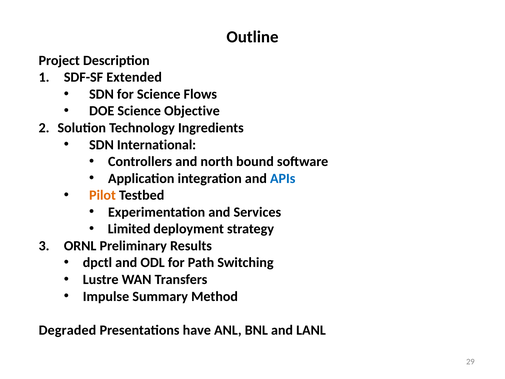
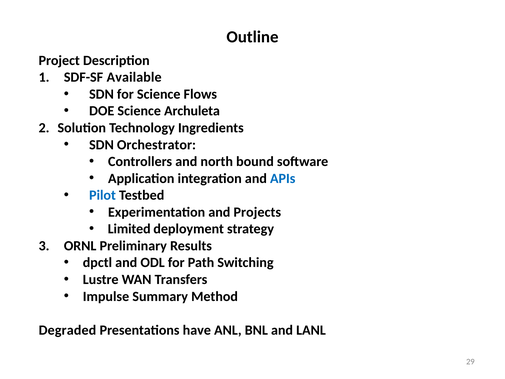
Extended: Extended -> Available (134, 77)
Objective: Objective -> Archuleta (192, 111)
International: International -> Orchestrator (156, 145)
Pilot colour: orange -> blue (103, 195)
Services: Services -> Projects (257, 212)
